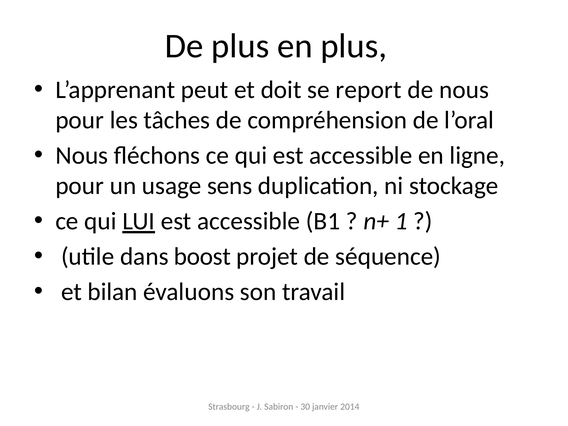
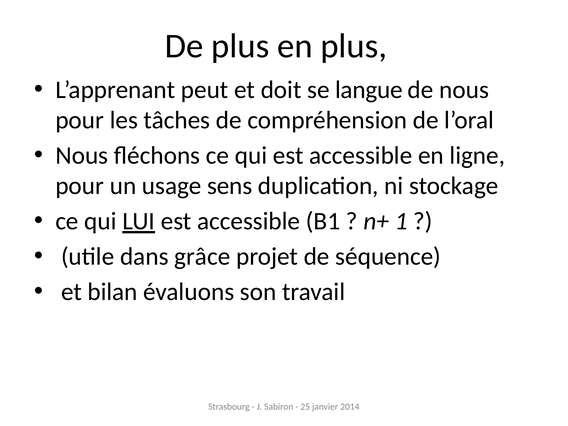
report: report -> langue (369, 90)
boost: boost -> grâce (202, 257)
30: 30 -> 25 (305, 407)
